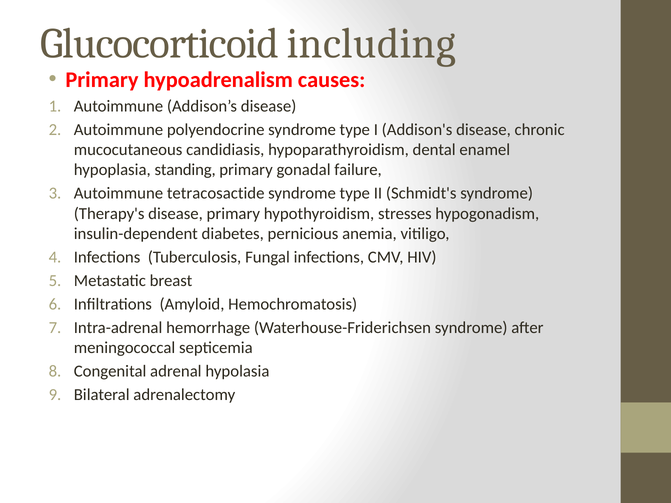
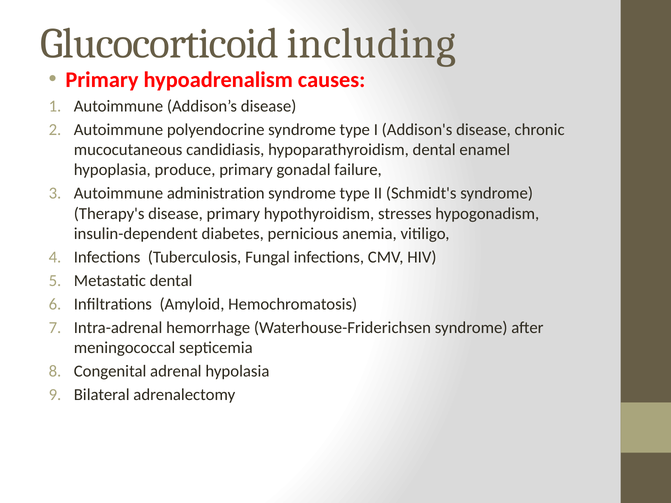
standing: standing -> produce (185, 170)
tetracosactide: tetracosactide -> administration (216, 194)
Metastatic breast: breast -> dental (171, 281)
